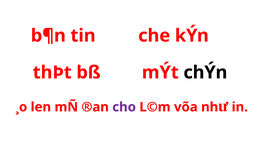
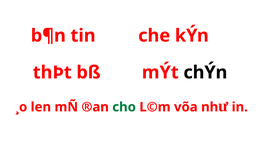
cho colour: purple -> green (124, 107)
